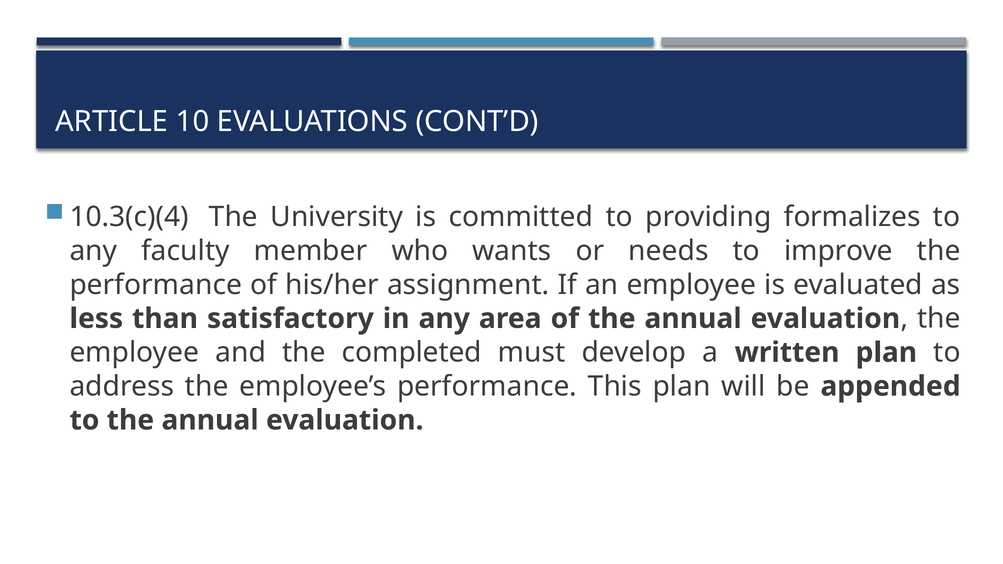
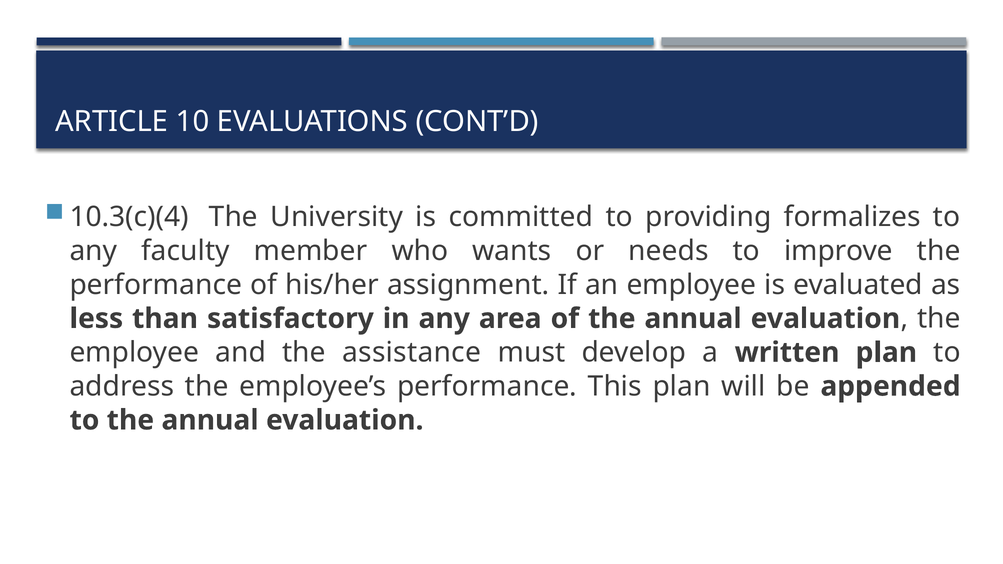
completed: completed -> assistance (412, 353)
